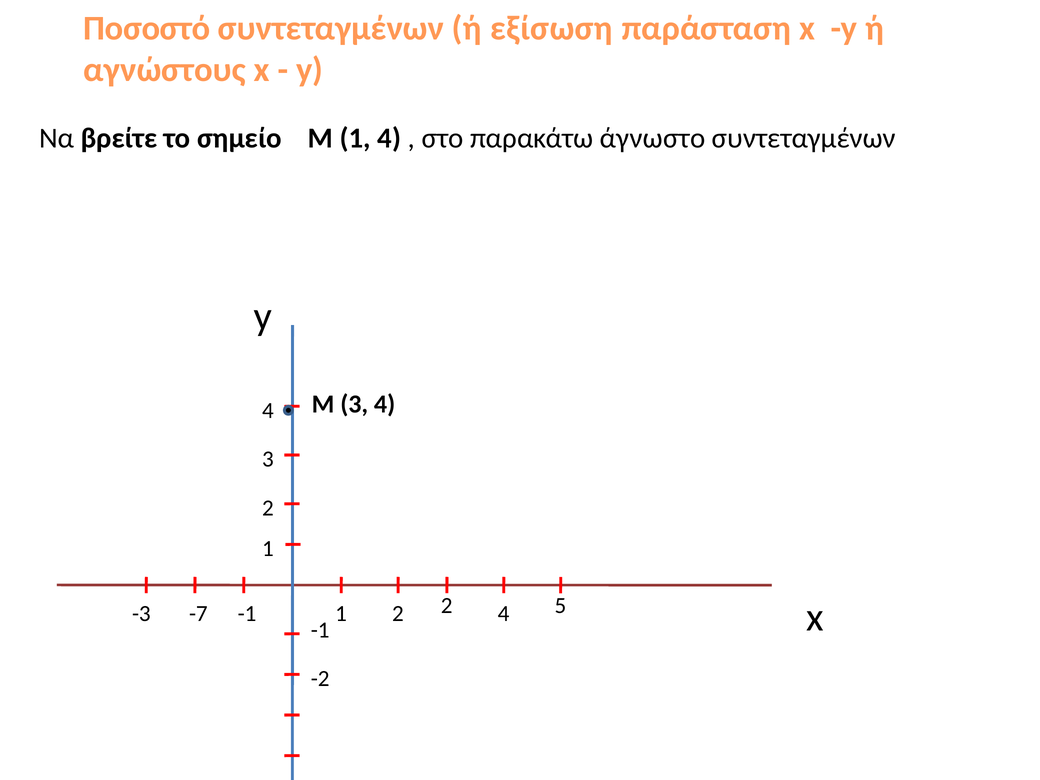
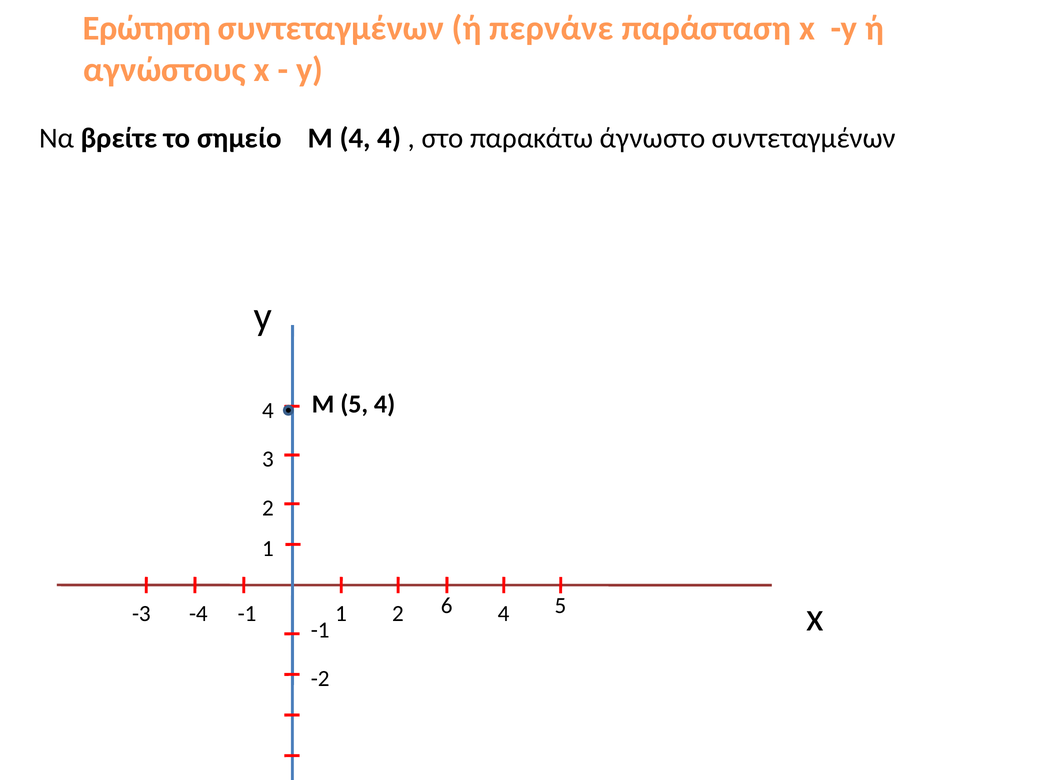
Ποσοστό: Ποσοστό -> Ερώτηση (147, 28)
εξίσωση: εξίσωση -> περνάνε (552, 28)
Μ 1: 1 -> 4 (355, 138)
Μ 3: 3 -> 5 (354, 404)
-7: -7 -> -4 (198, 614)
2 2: 2 -> 6 (447, 606)
